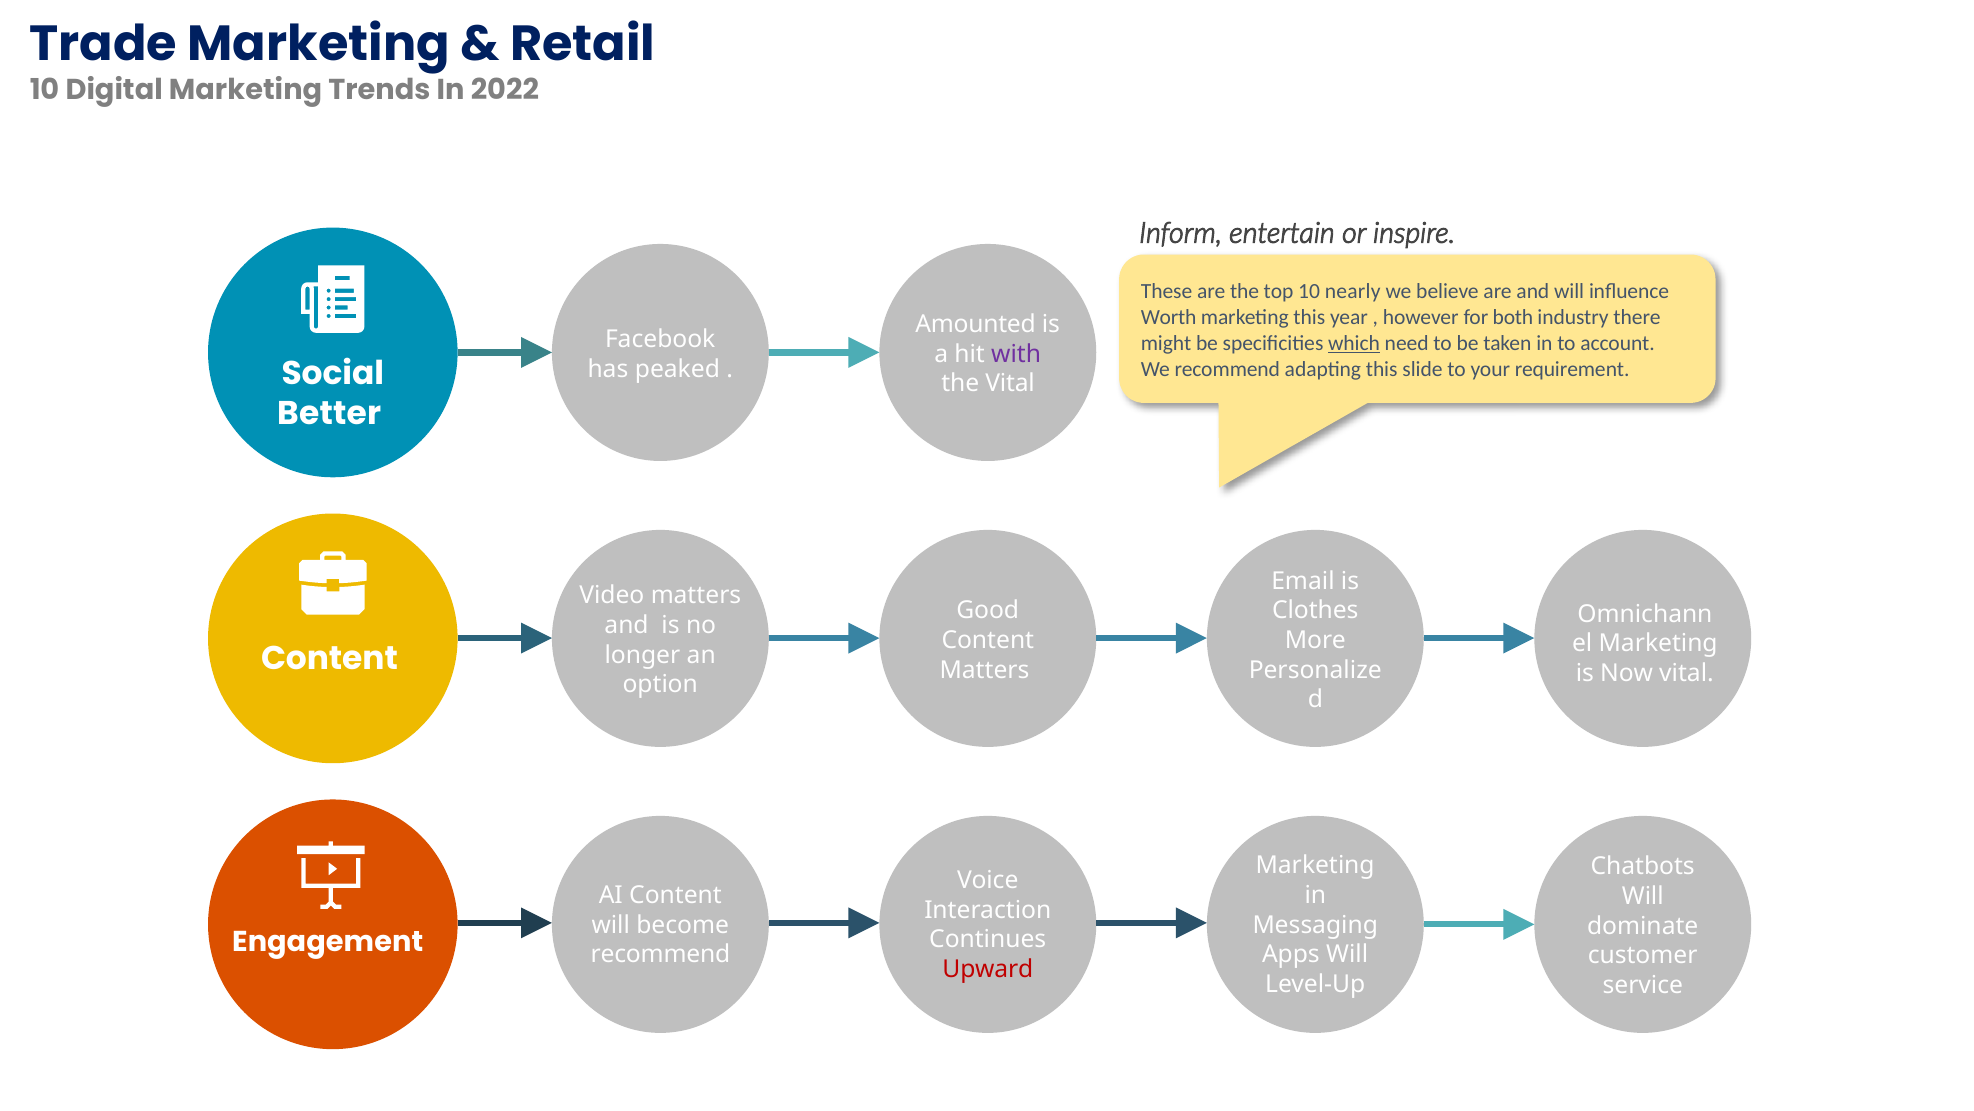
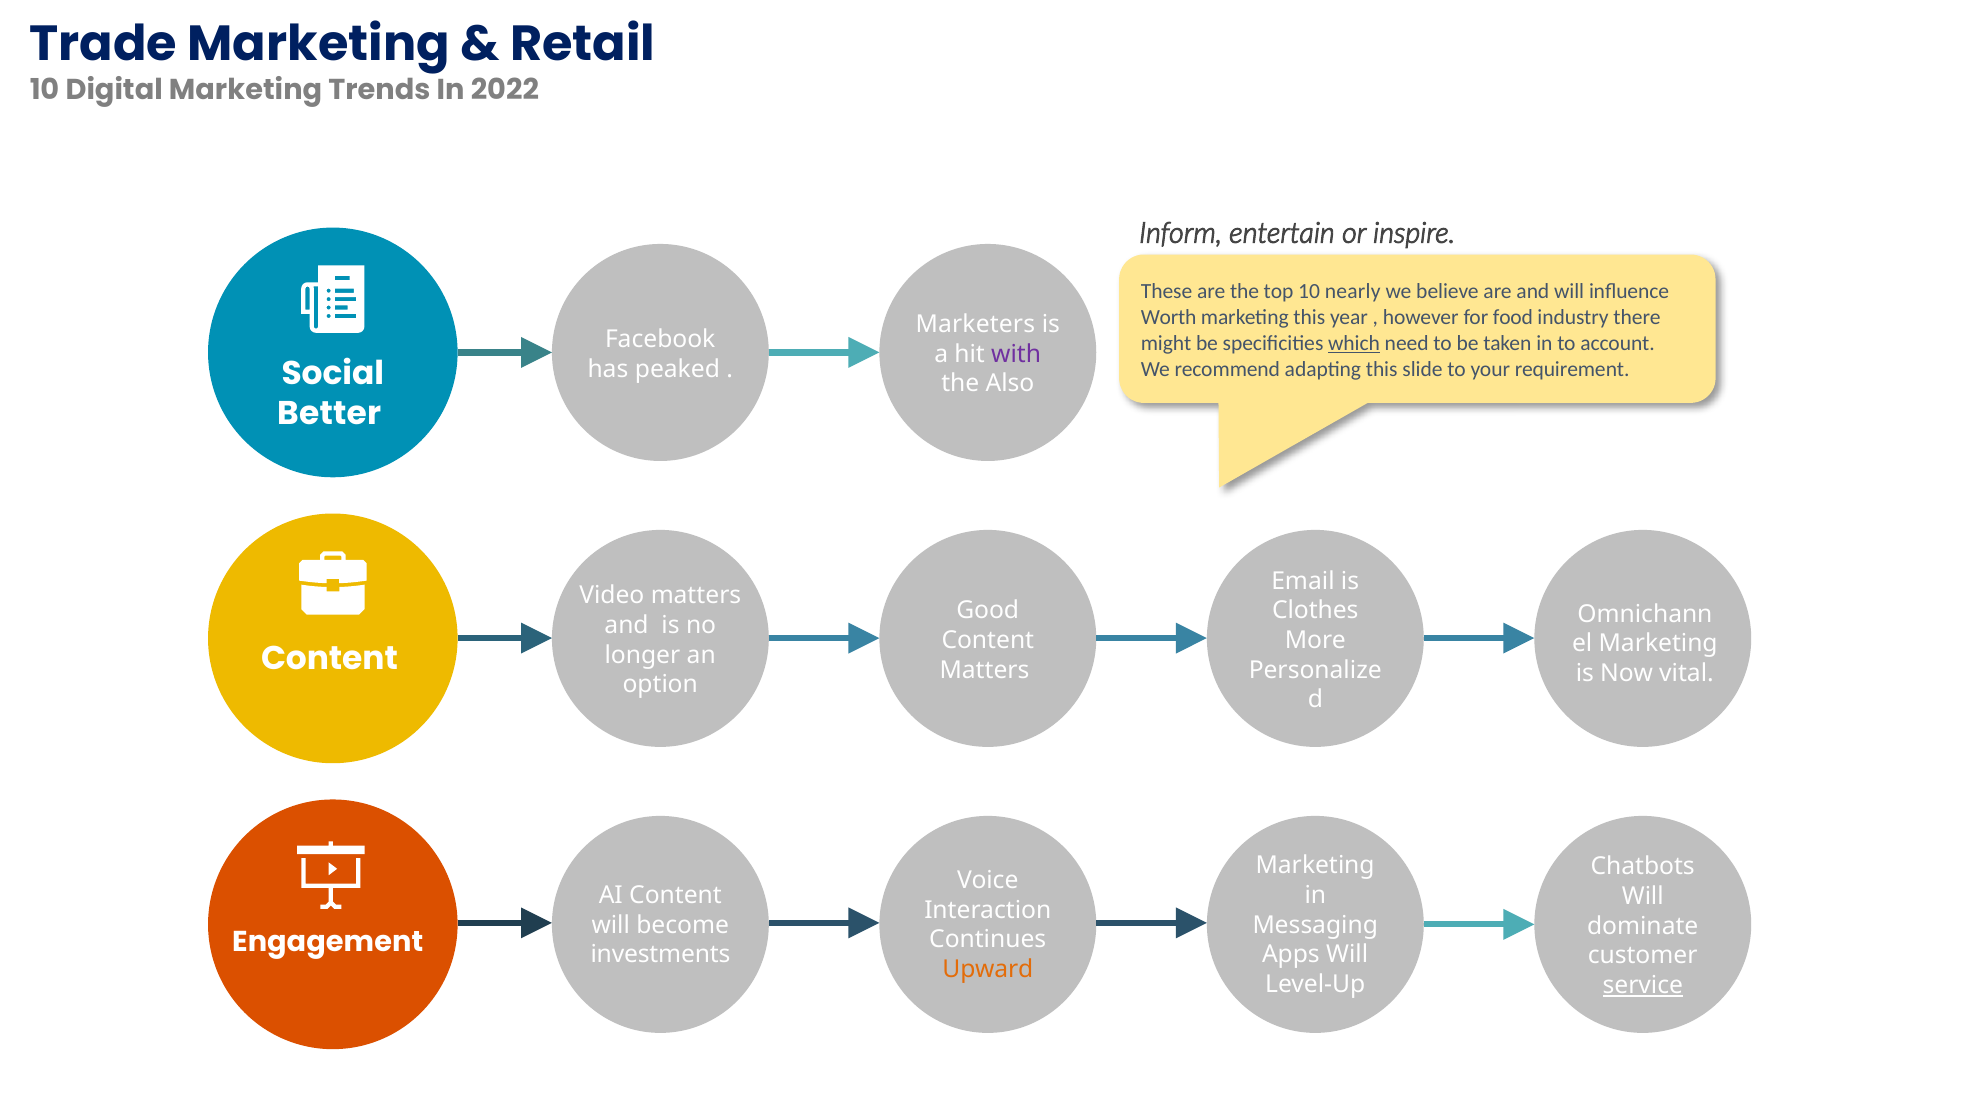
both: both -> food (1513, 317)
Amounted: Amounted -> Marketers (975, 324)
the Vital: Vital -> Also (1010, 384)
recommend: recommend -> investments (660, 954)
Upward colour: red -> orange (988, 969)
service underline: none -> present (1643, 985)
